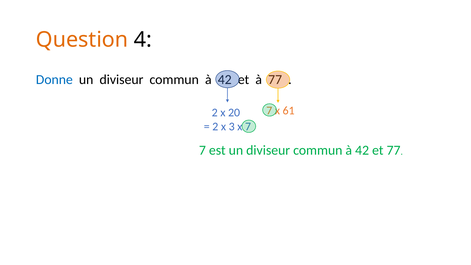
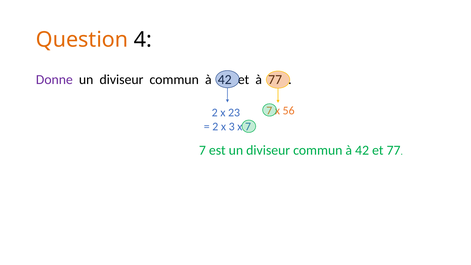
Donne colour: blue -> purple (54, 80)
61: 61 -> 56 (289, 111)
20: 20 -> 23 (234, 112)
